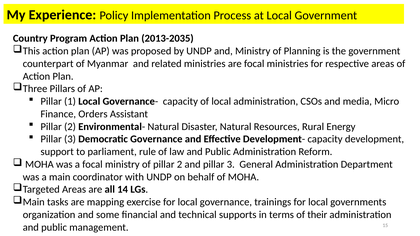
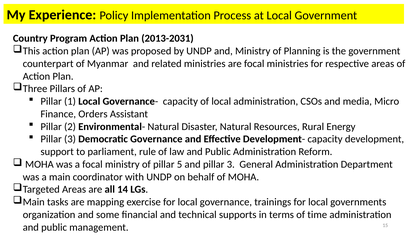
2013-2035: 2013-2035 -> 2013-2031 (167, 39)
of pillar 2: 2 -> 5 (180, 164)
their: their -> time (317, 215)
